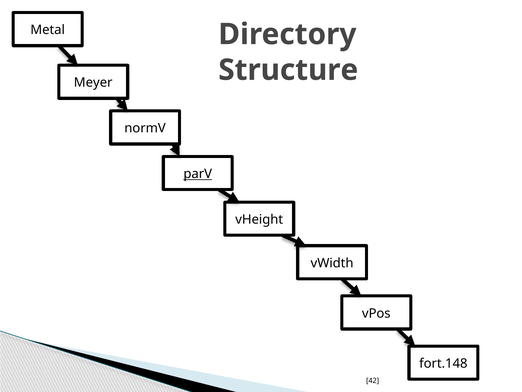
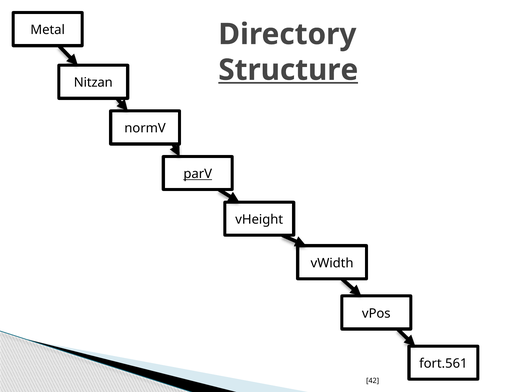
Structure underline: none -> present (288, 70)
Meyer: Meyer -> Nitzan (93, 83)
fort.148: fort.148 -> fort.561 (443, 363)
